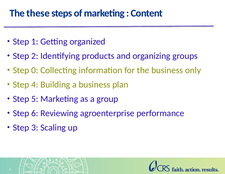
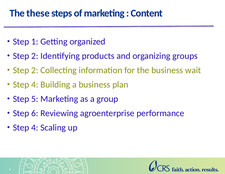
0: 0 -> 2 (35, 70)
only: only -> wait (193, 70)
3: 3 -> 4 (35, 128)
